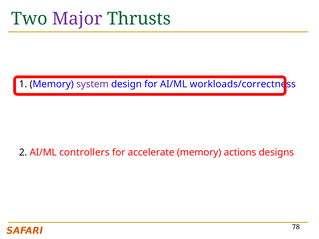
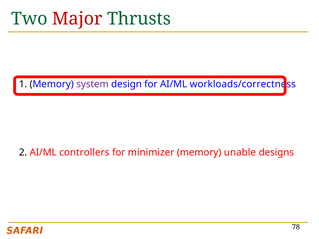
Major colour: purple -> red (77, 19)
accelerate: accelerate -> minimizer (151, 152)
actions: actions -> unable (240, 152)
